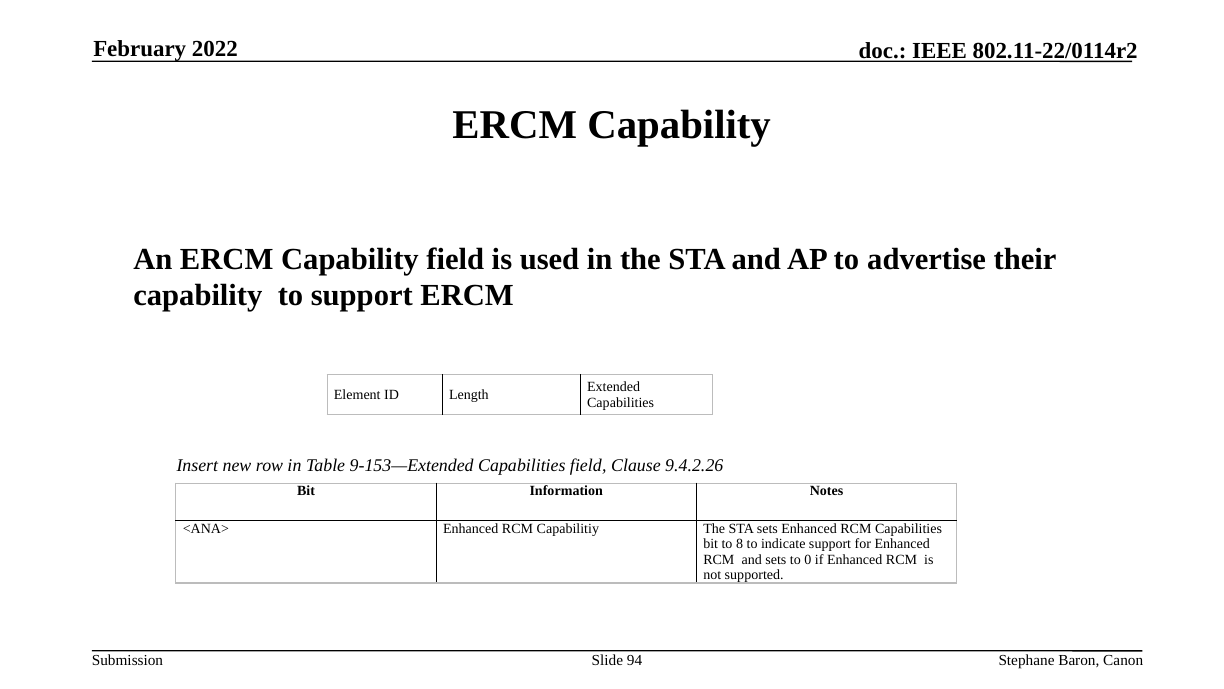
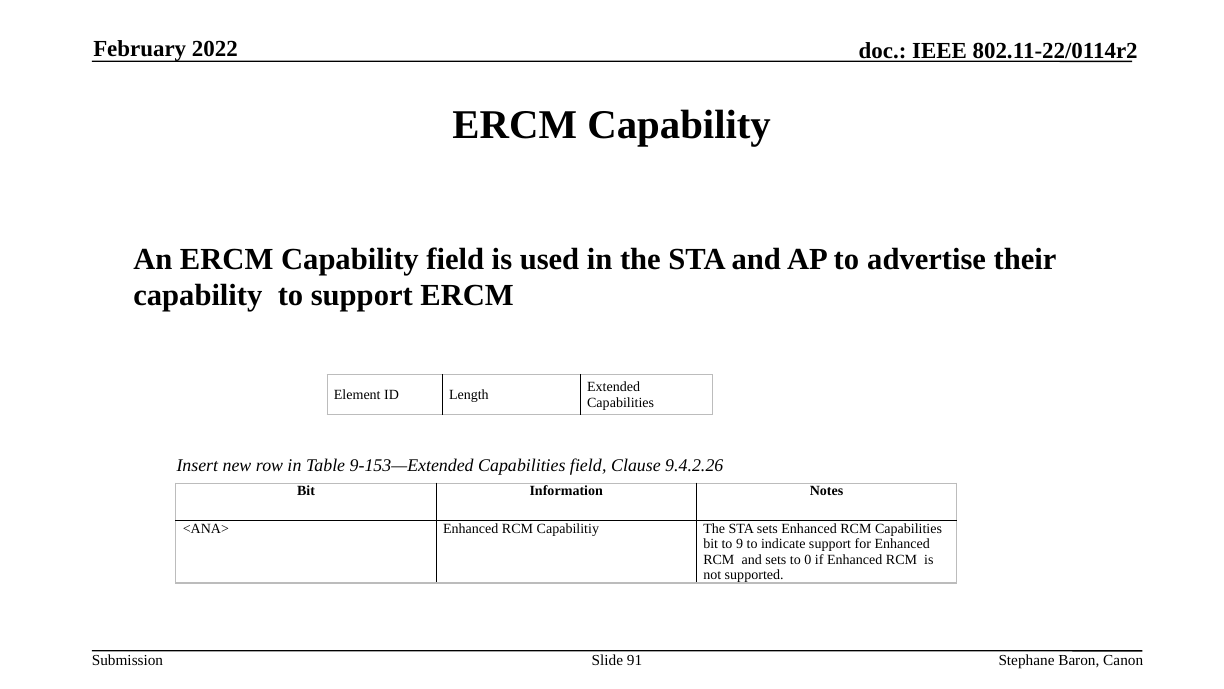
8: 8 -> 9 (740, 544)
94: 94 -> 91 (635, 660)
